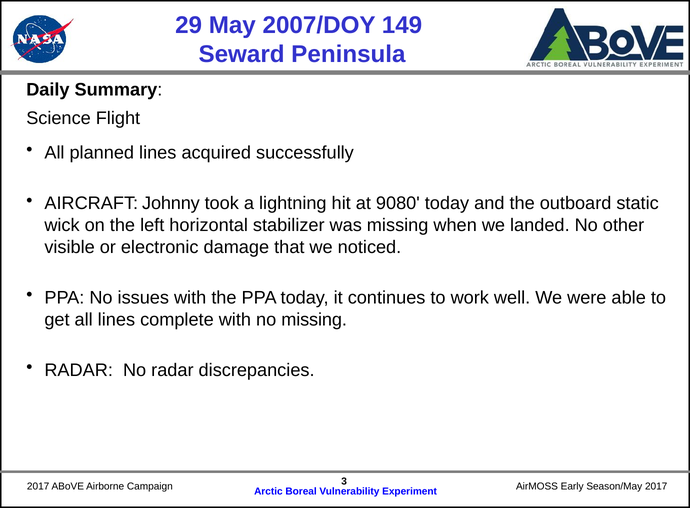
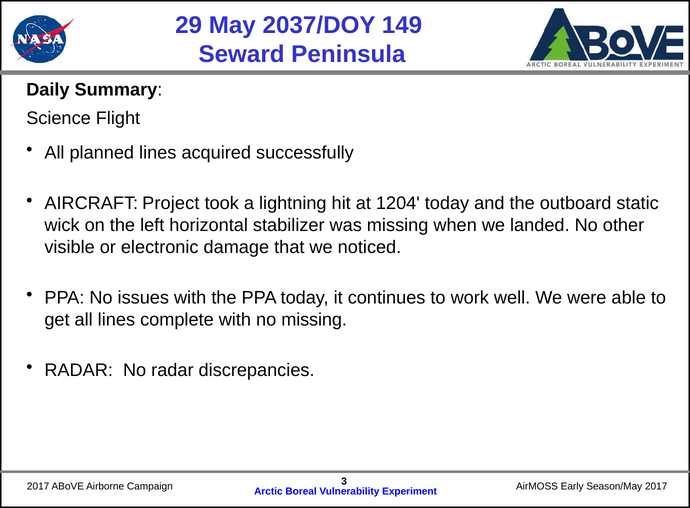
2007/DOY: 2007/DOY -> 2037/DOY (319, 25)
Johnny: Johnny -> Project (171, 204)
9080: 9080 -> 1204 (398, 204)
